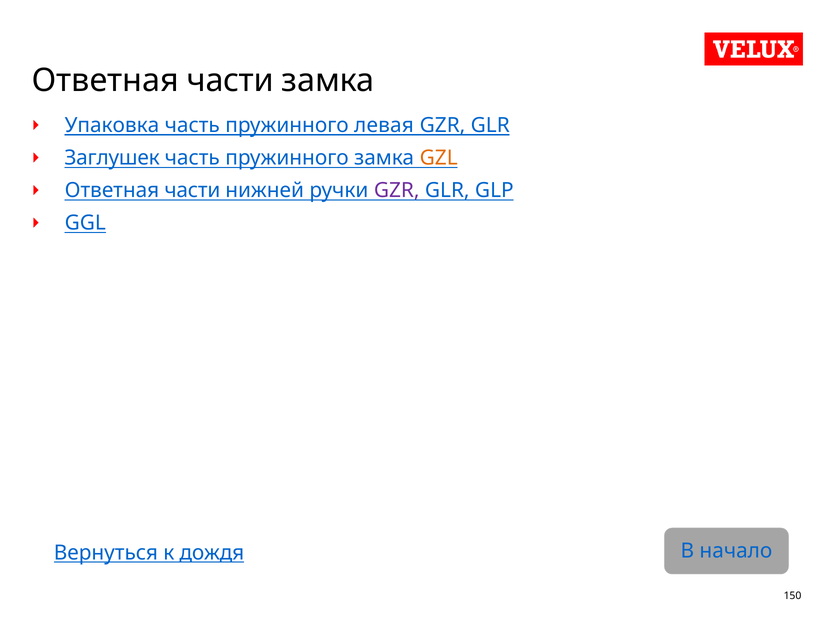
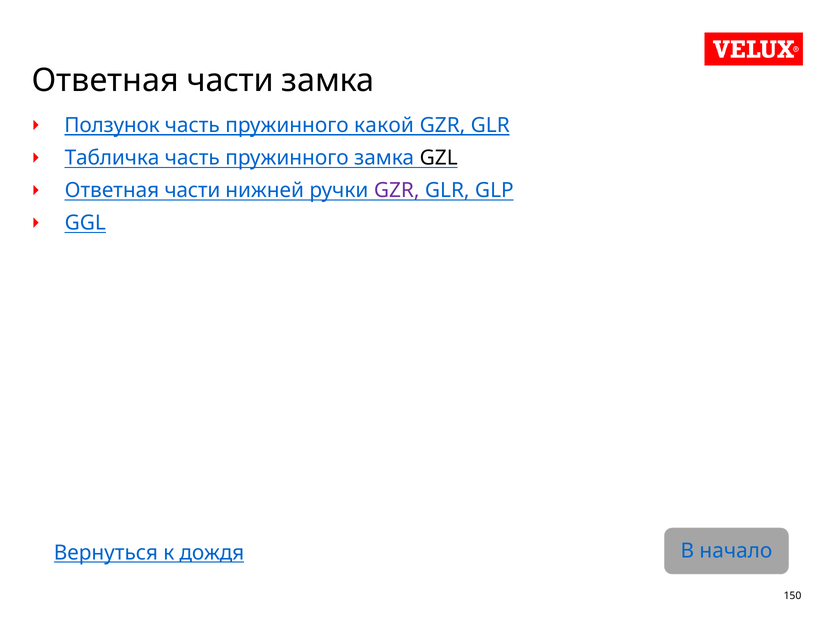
Упаковка: Упаковка -> Ползунок (112, 125)
левая: левая -> какой (384, 125)
Заглушек: Заглушек -> Табличка (112, 158)
GZL colour: orange -> black (439, 158)
